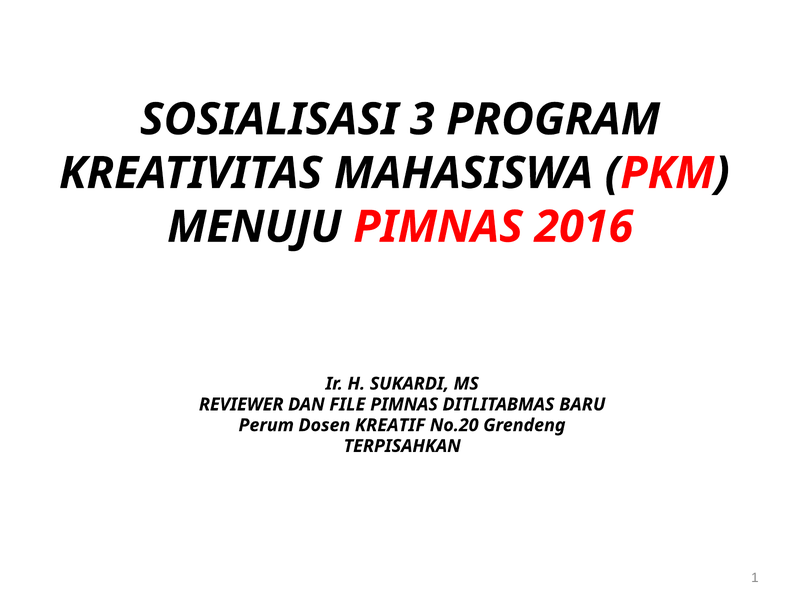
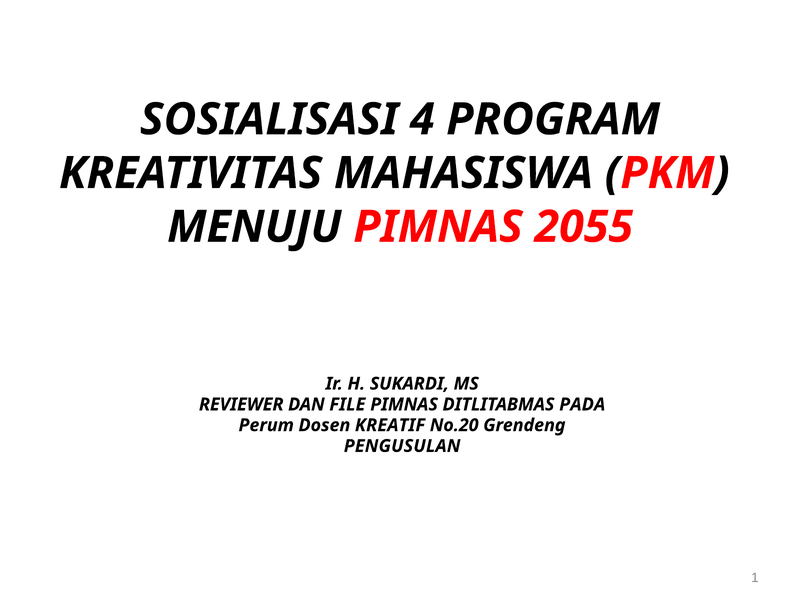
3: 3 -> 4 (422, 120)
2016: 2016 -> 2055 (584, 227)
BARU: BARU -> PADA (582, 405)
TERPISAHKAN: TERPISAHKAN -> PENGUSULAN (402, 446)
